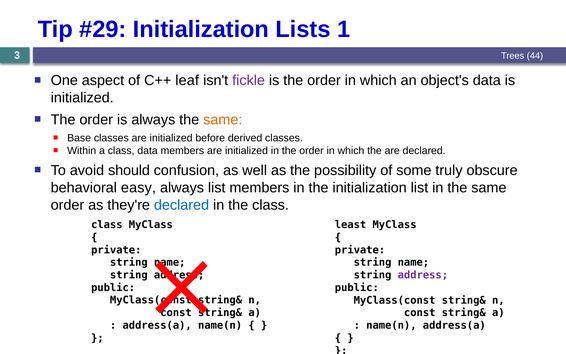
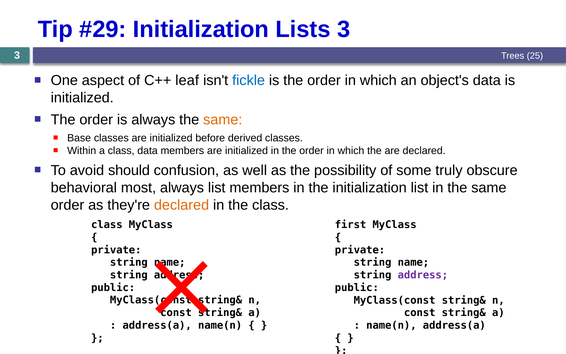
Lists 1: 1 -> 3 (344, 29)
44: 44 -> 25 (535, 56)
fickle colour: purple -> blue (249, 80)
easy: easy -> most (139, 188)
declared colour: blue -> orange (182, 205)
least: least -> first (351, 225)
